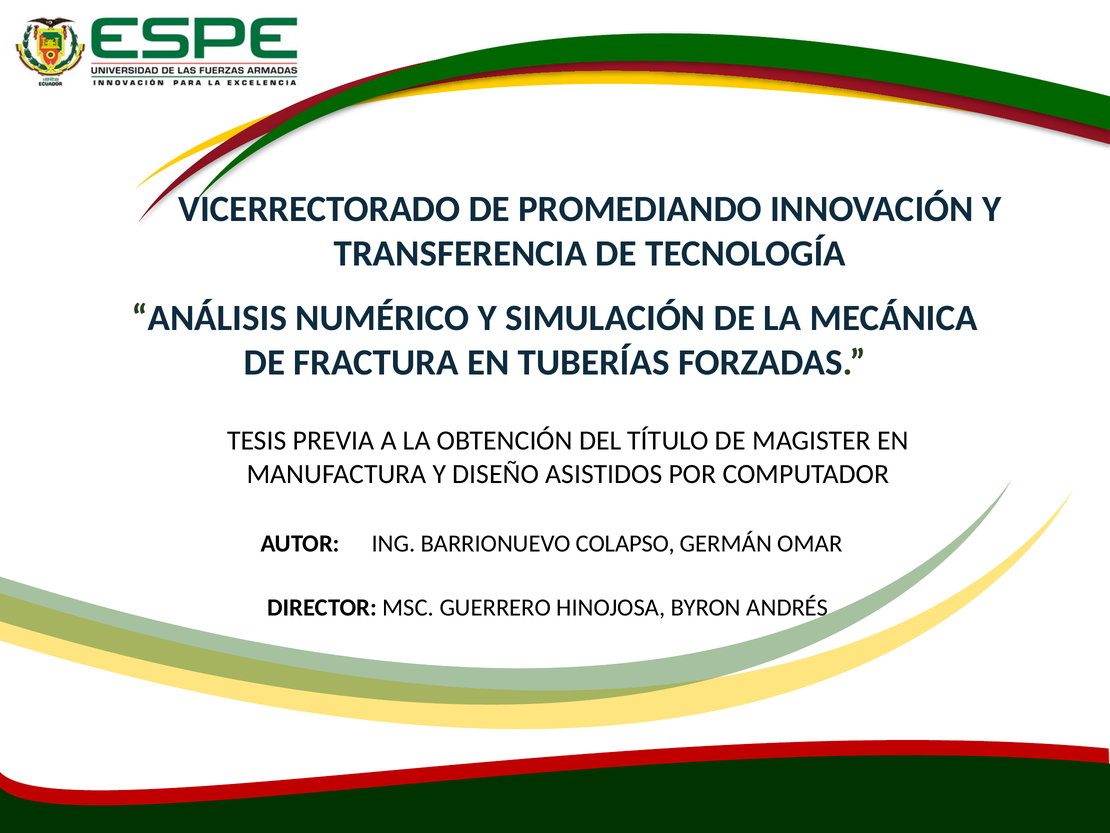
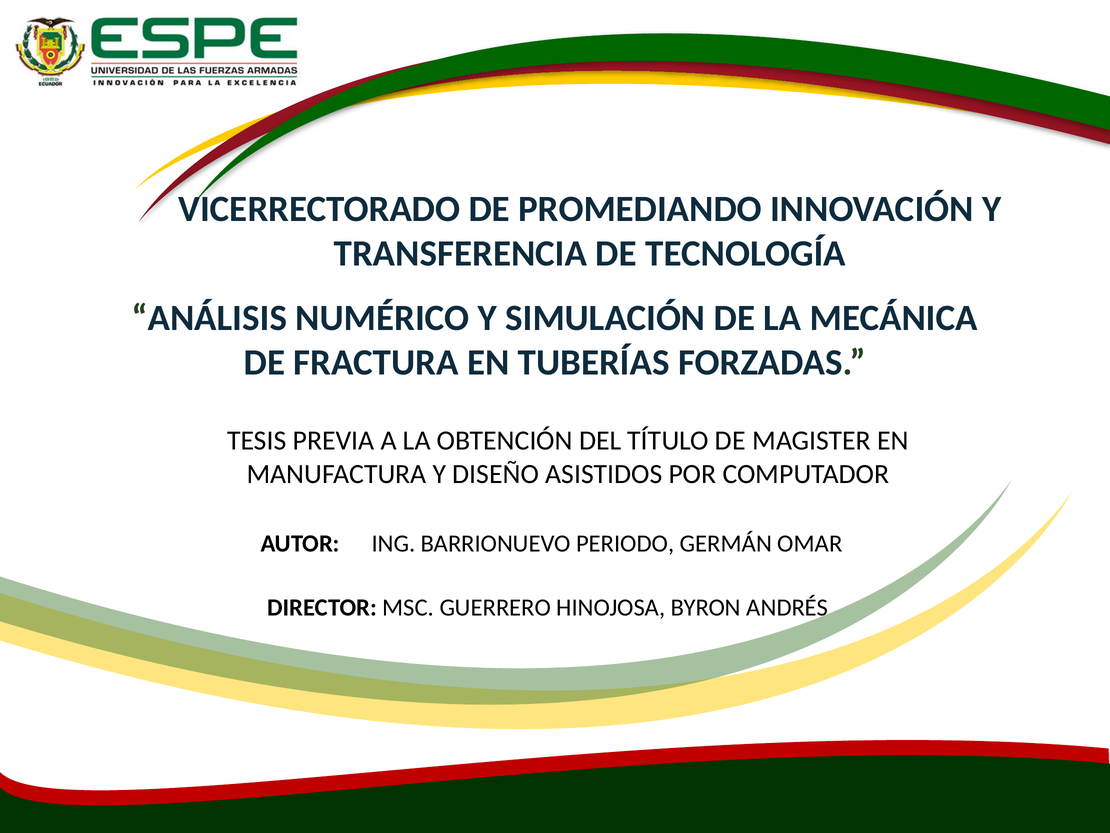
COLAPSO: COLAPSO -> PERIODO (625, 543)
